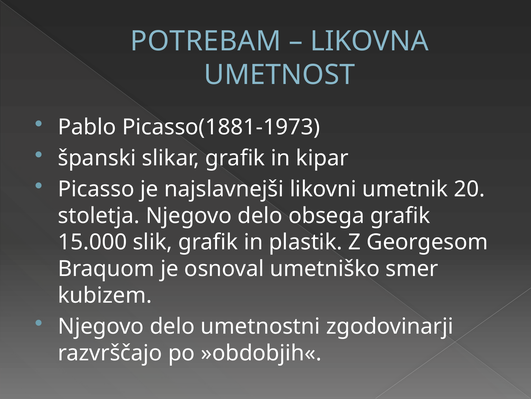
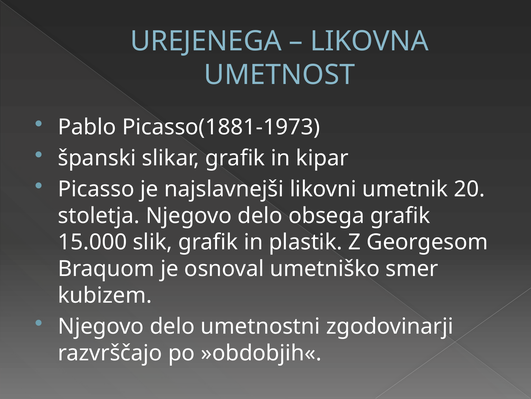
POTREBAM: POTREBAM -> UREJENEGA (206, 41)
